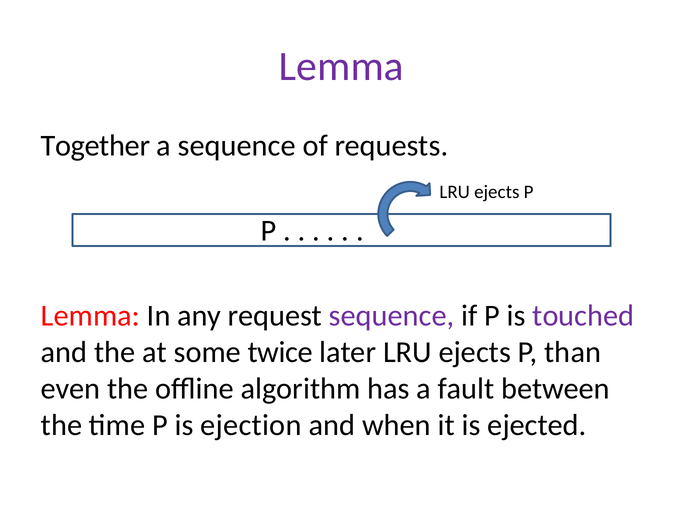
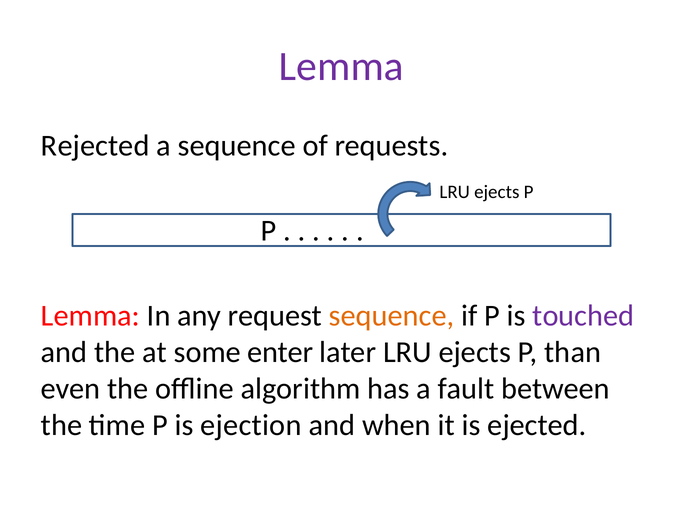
Together: Together -> Rejected (95, 145)
sequence colour: purple -> orange (392, 315)
twice: twice -> enter (280, 352)
